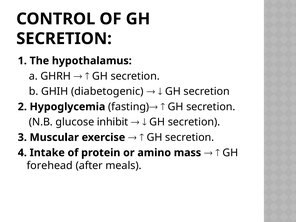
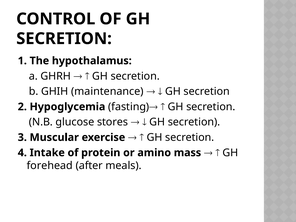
diabetogenic: diabetogenic -> maintenance (107, 91)
inhibit: inhibit -> stores (113, 122)
